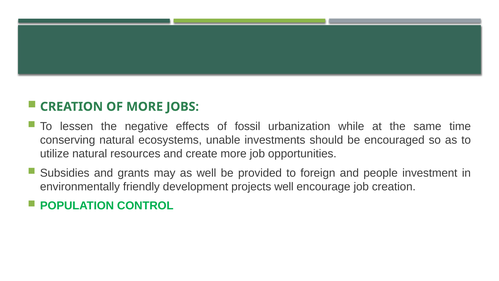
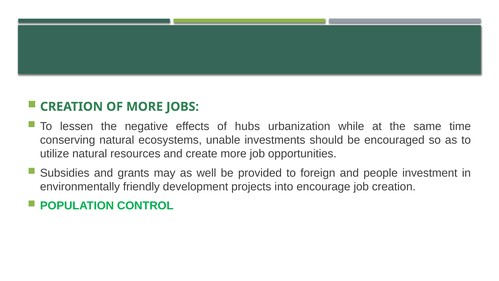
fossil: fossil -> hubs (247, 126)
projects well: well -> into (284, 187)
